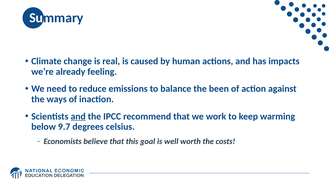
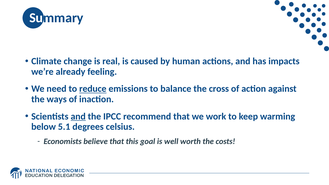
reduce underline: none -> present (93, 89)
been: been -> cross (219, 89)
9.7: 9.7 -> 5.1 (64, 127)
